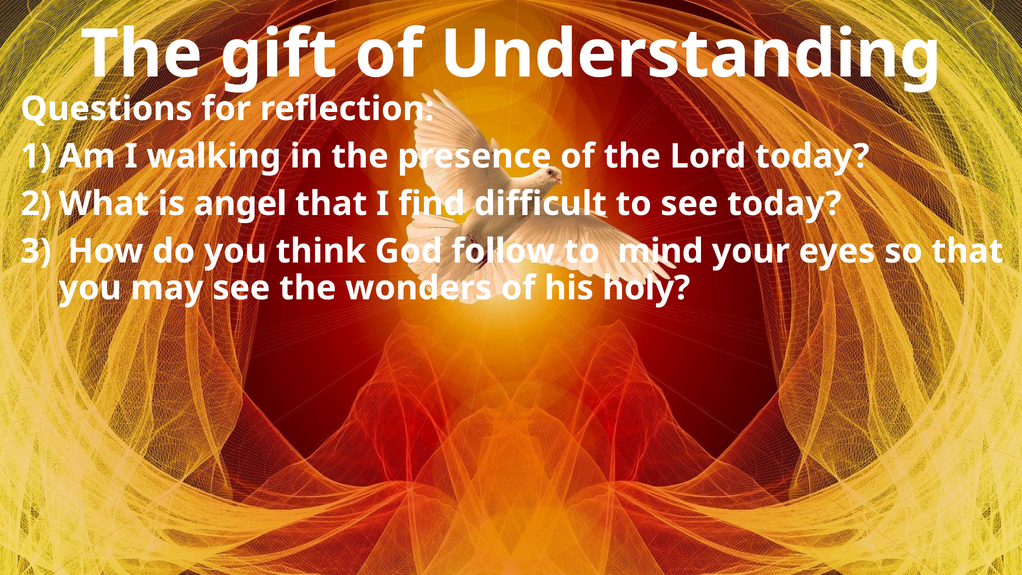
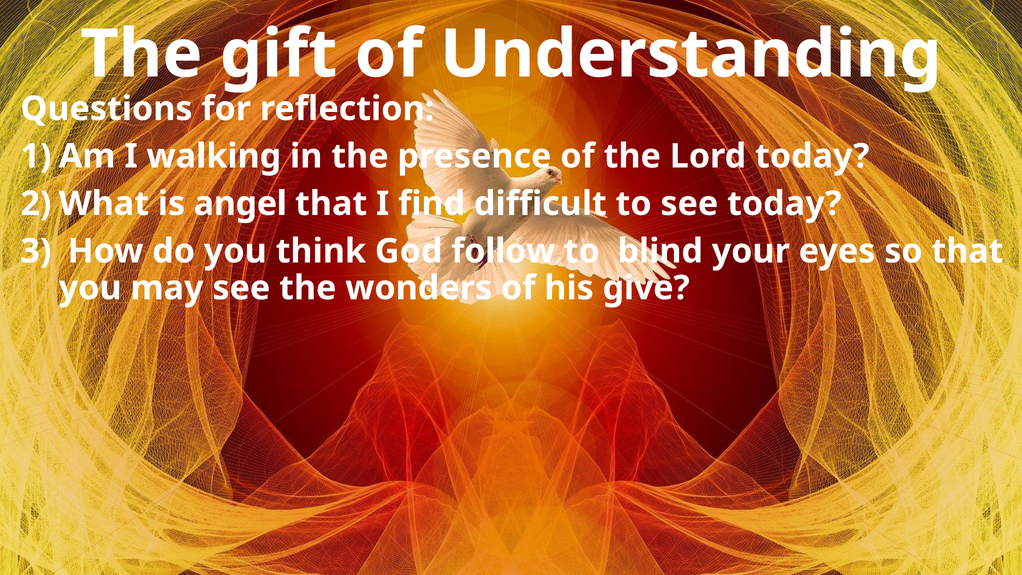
mind: mind -> blind (660, 251)
holy: holy -> give (646, 288)
